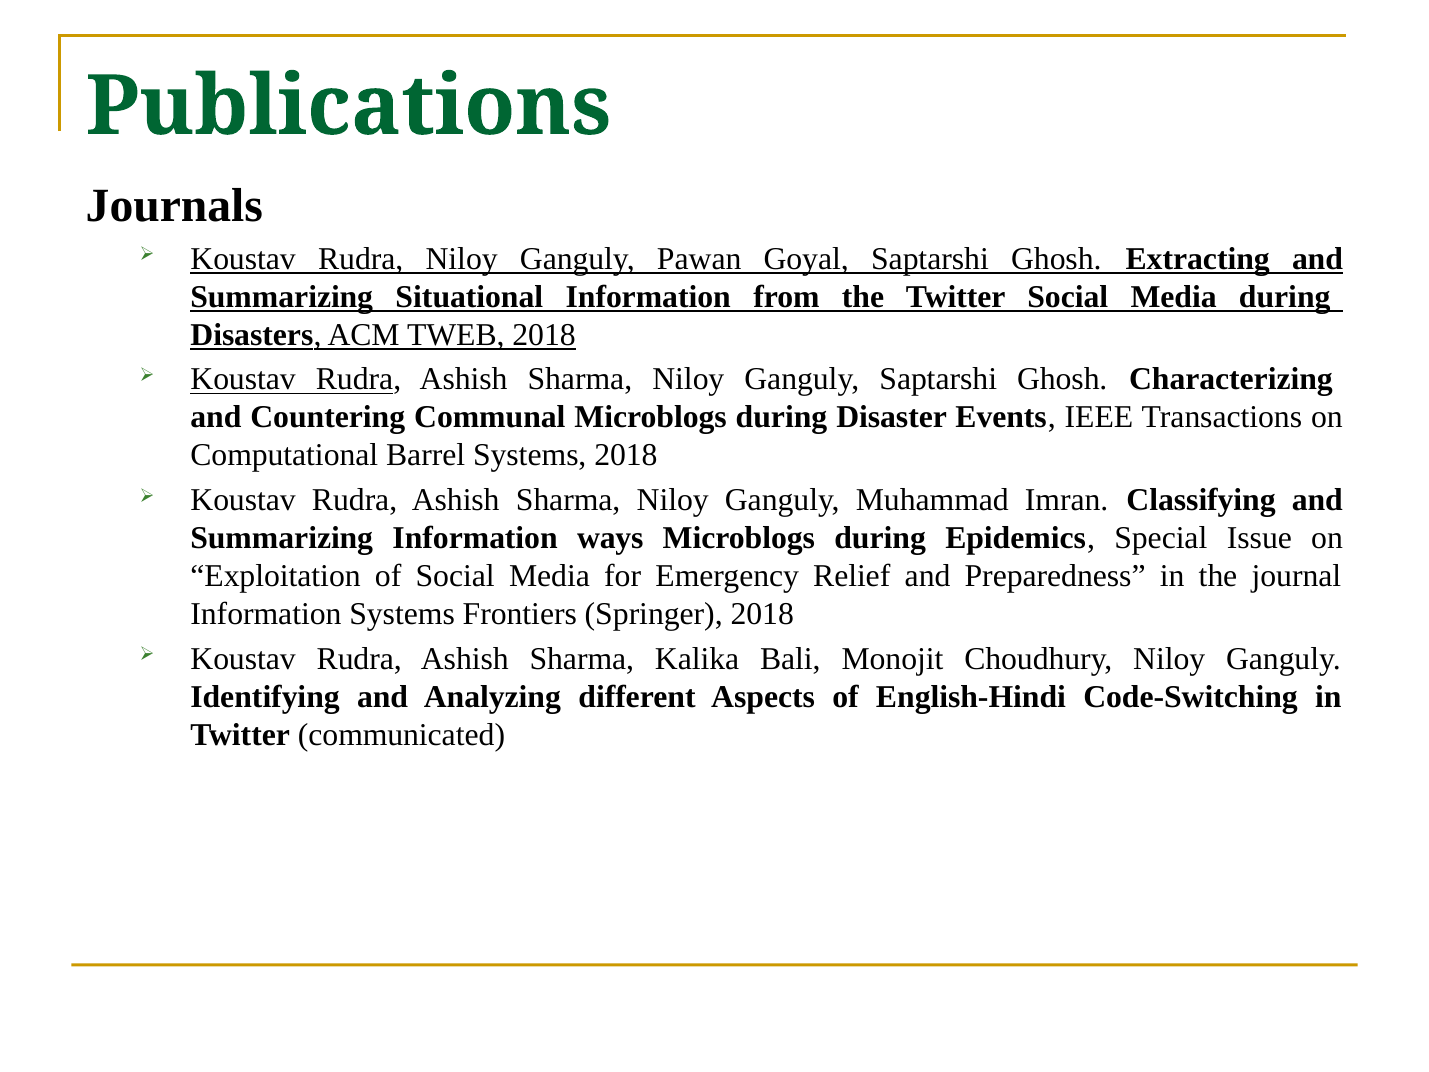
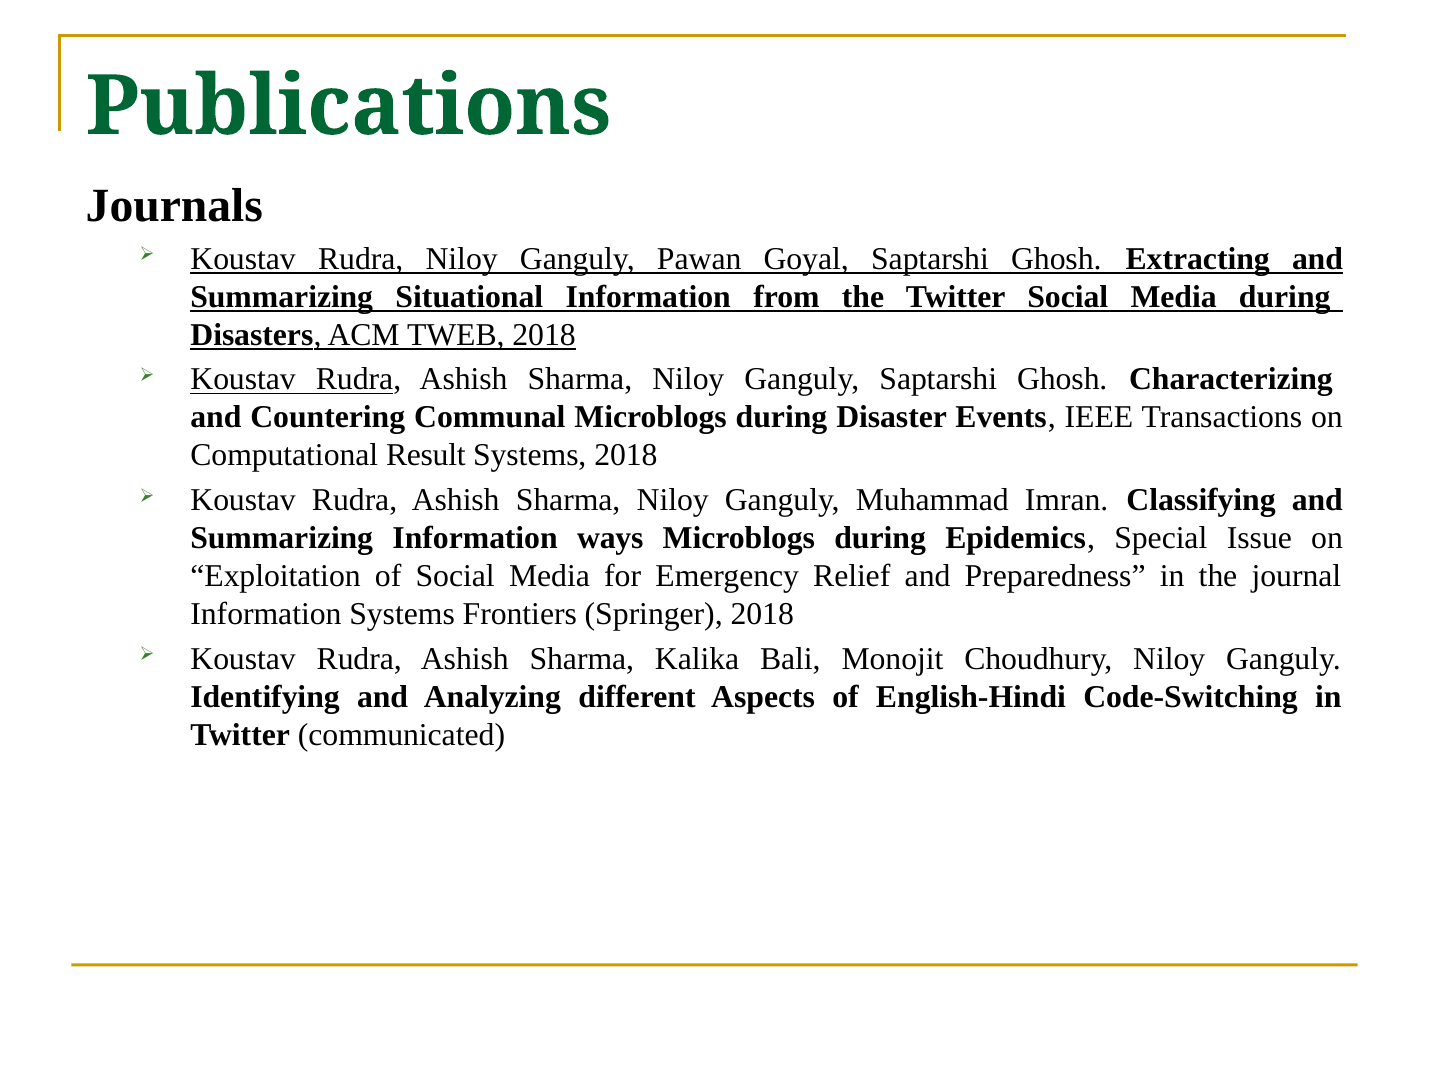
Barrel: Barrel -> Result (426, 455)
